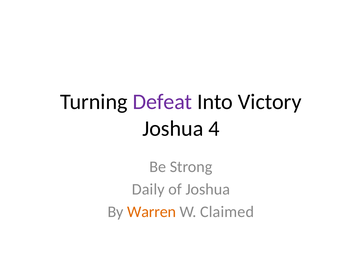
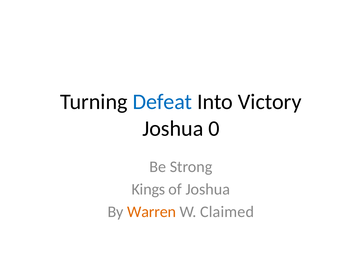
Defeat colour: purple -> blue (162, 102)
4: 4 -> 0 (214, 128)
Daily: Daily -> Kings (148, 189)
